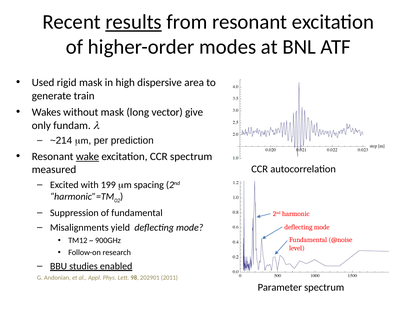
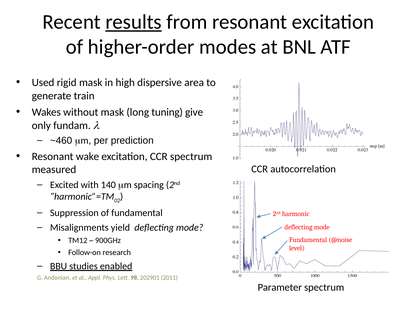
vector: vector -> tuning (167, 112)
~214: ~214 -> ~460 (61, 140)
wake underline: present -> none (87, 156)
199: 199 -> 140 (108, 185)
